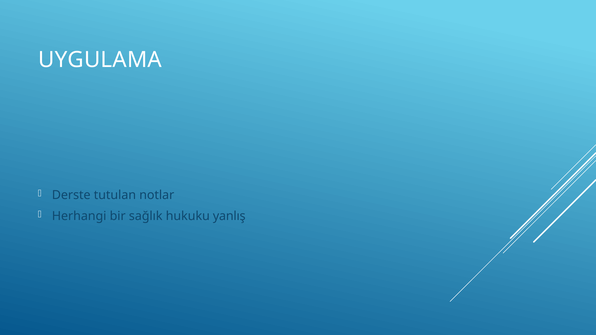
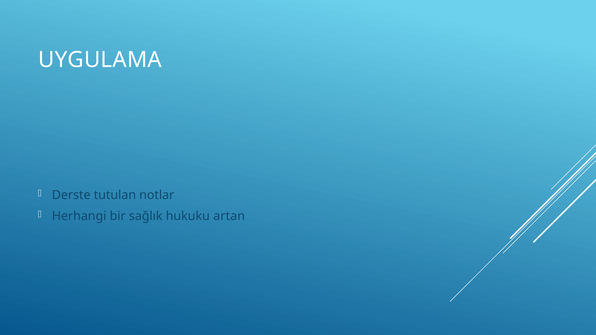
yanlış: yanlış -> artan (229, 216)
